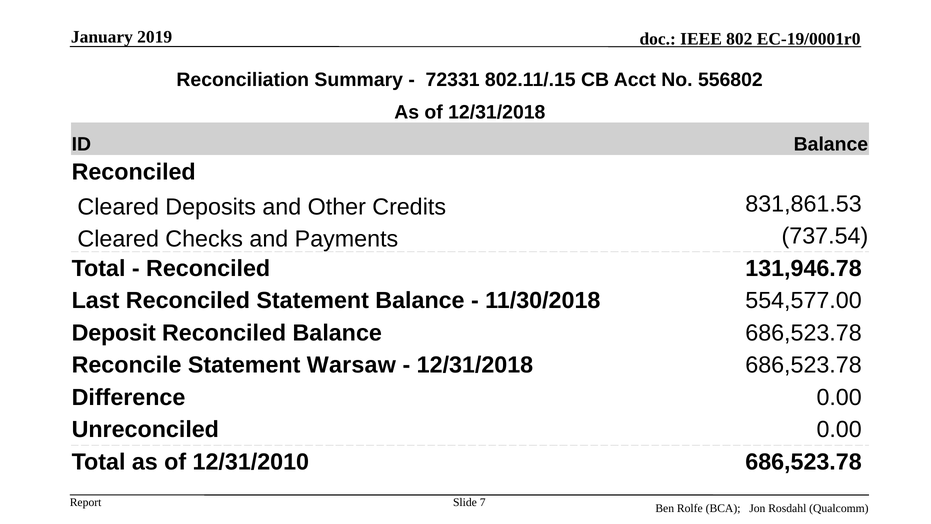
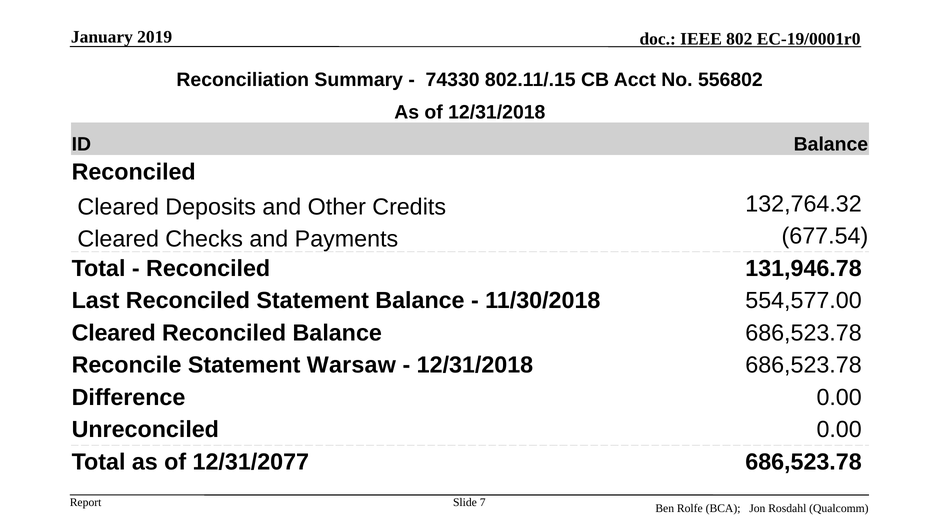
72331: 72331 -> 74330 (453, 80)
831,861.53: 831,861.53 -> 132,764.32 (804, 204)
737.54: 737.54 -> 677.54 (825, 236)
Deposit: Deposit -> Cleared (114, 333)
12/31/2010: 12/31/2010 -> 12/31/2077 (251, 462)
